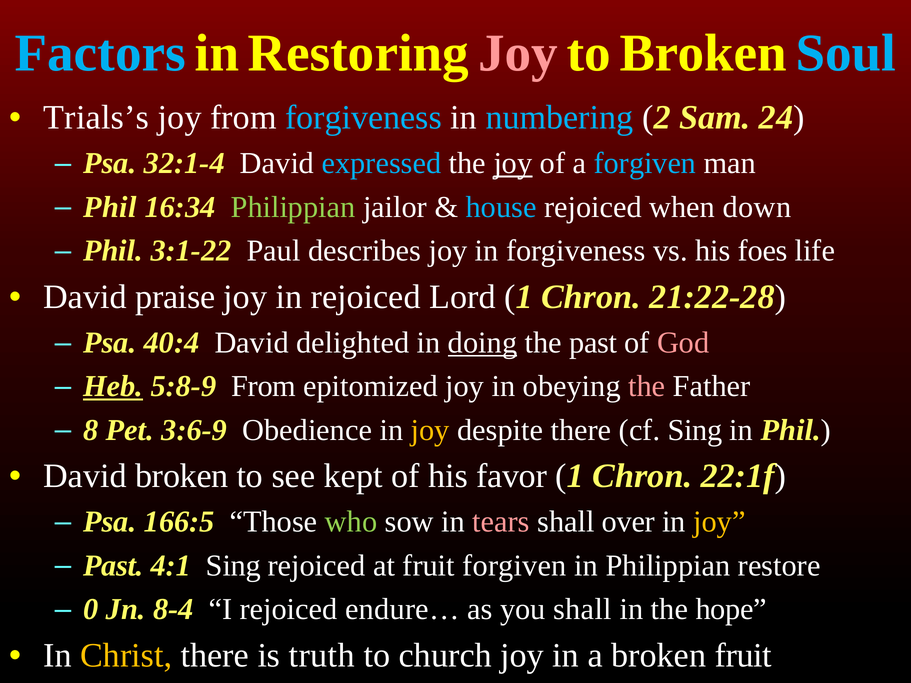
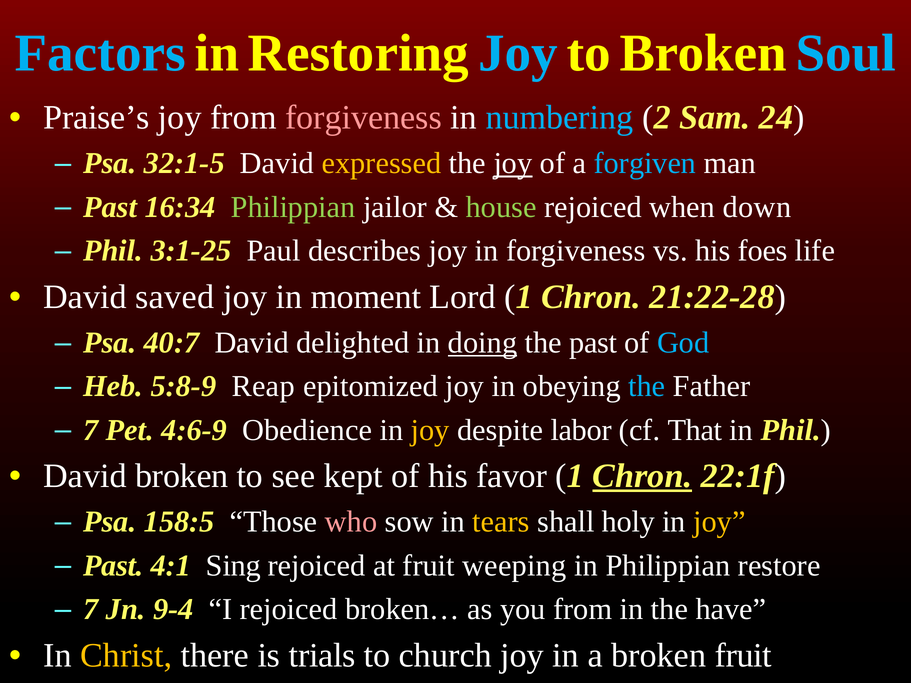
Joy colour: pink -> light blue (518, 53)
Trials’s: Trials’s -> Praise’s (97, 118)
forgiveness colour: light blue -> pink (364, 118)
32:1-4: 32:1-4 -> 32:1-5 (184, 164)
expressed colour: light blue -> yellow (381, 164)
Phil: Phil -> Past (110, 207)
house colour: light blue -> light green (501, 207)
3:1-22: 3:1-22 -> 3:1-25 (191, 251)
praise: praise -> saved (175, 297)
in rejoiced: rejoiced -> moment (366, 297)
40:4: 40:4 -> 40:7 (172, 343)
God colour: pink -> light blue (683, 343)
Heb underline: present -> none (113, 387)
5:8-9 From: From -> Reap (263, 387)
the colour: pink -> light blue (647, 387)
8: 8 -> 7 (91, 430)
3:6-9: 3:6-9 -> 4:6-9 (194, 430)
despite there: there -> labor (581, 430)
cf Sing: Sing -> That (695, 430)
Chron underline: none -> present (642, 476)
166:5: 166:5 -> 158:5 (179, 522)
who colour: light green -> pink (351, 522)
tears colour: pink -> yellow (501, 522)
over: over -> holy (628, 522)
fruit forgiven: forgiven -> weeping (514, 566)
0: 0 -> 7 (91, 609)
8-4: 8-4 -> 9-4 (173, 609)
endure…: endure… -> broken… (402, 609)
you shall: shall -> from (583, 609)
hope: hope -> have (731, 609)
truth: truth -> trials (322, 656)
